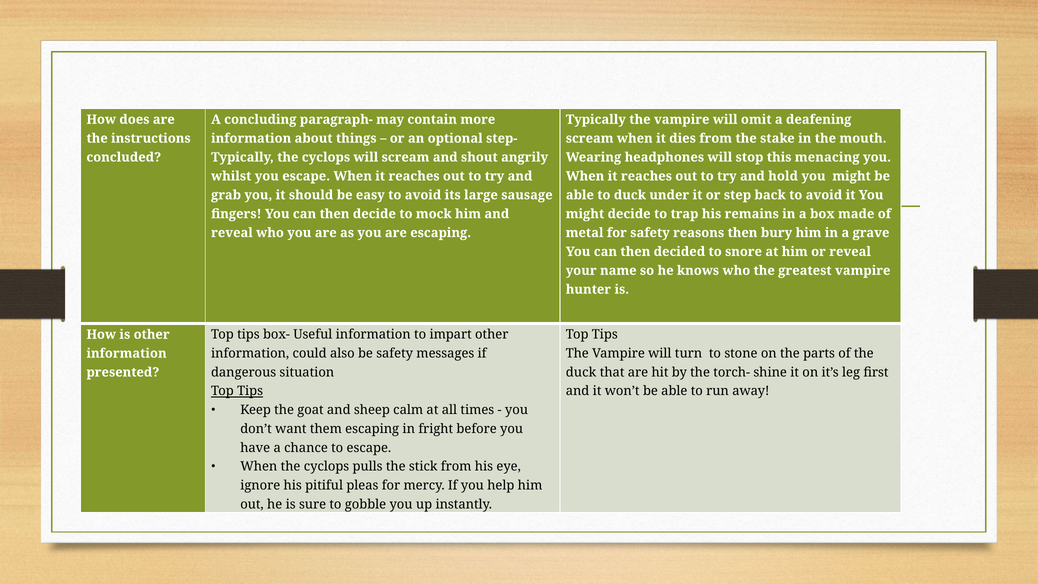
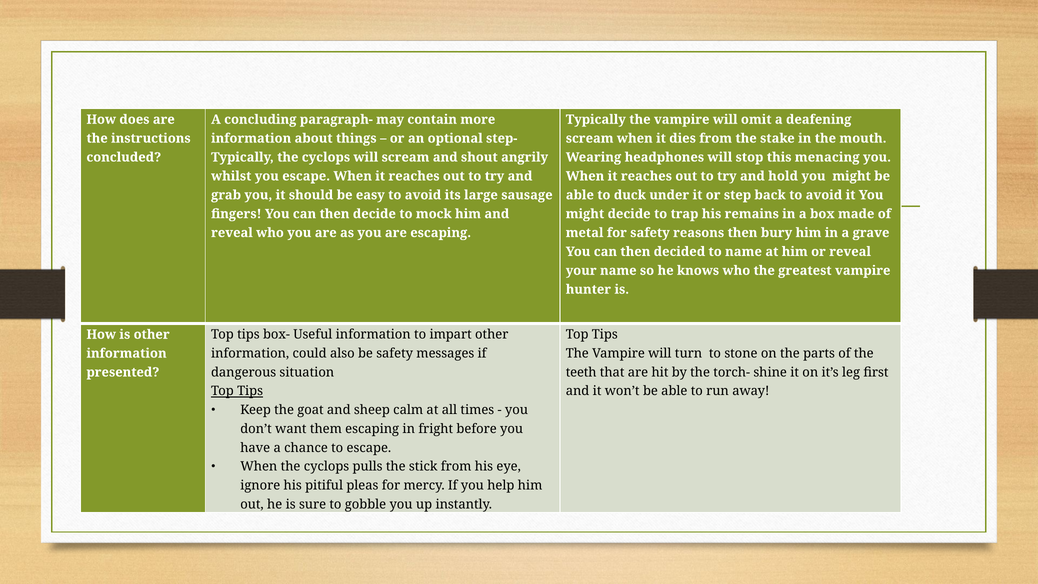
to snore: snore -> name (743, 252)
duck: duck -> teeth (581, 372)
